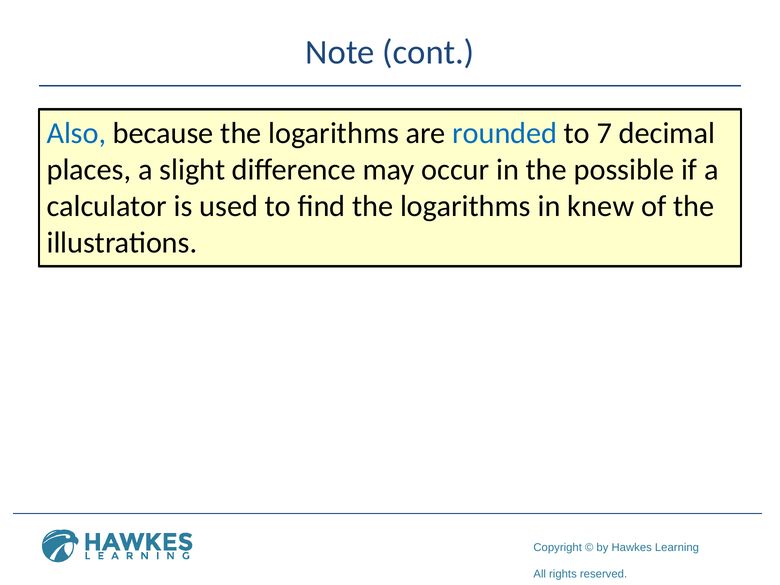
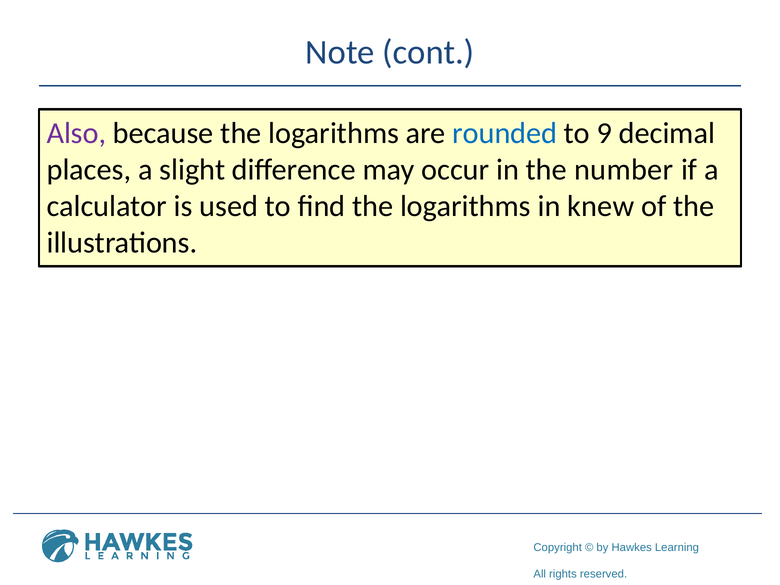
Also colour: blue -> purple (76, 133)
7: 7 -> 9 (604, 133)
possible: possible -> number (624, 170)
